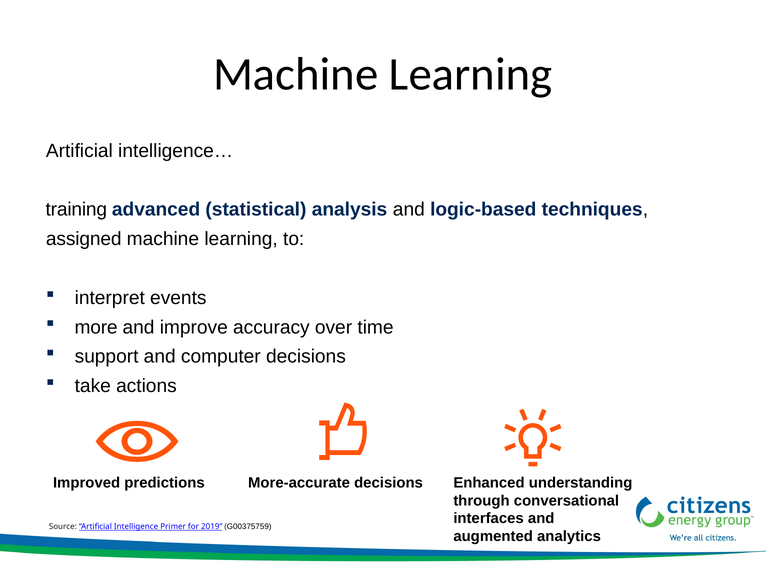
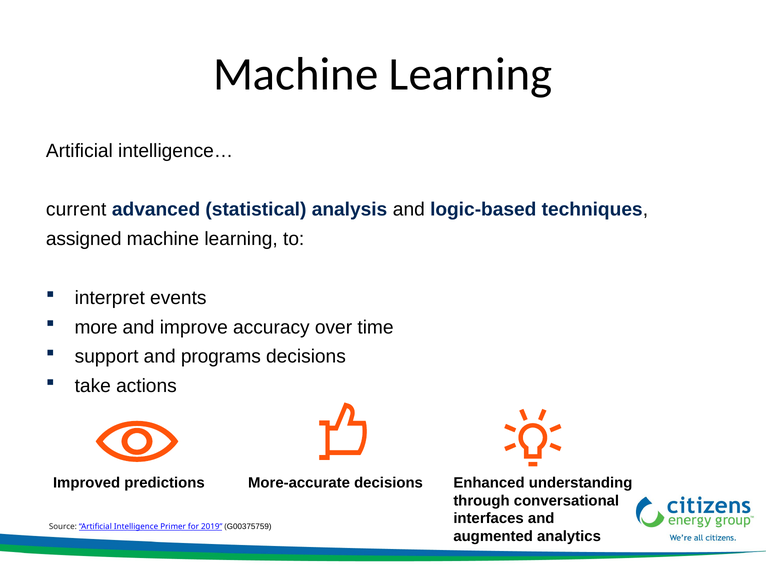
training: training -> current (76, 209)
computer: computer -> programs (221, 356)
